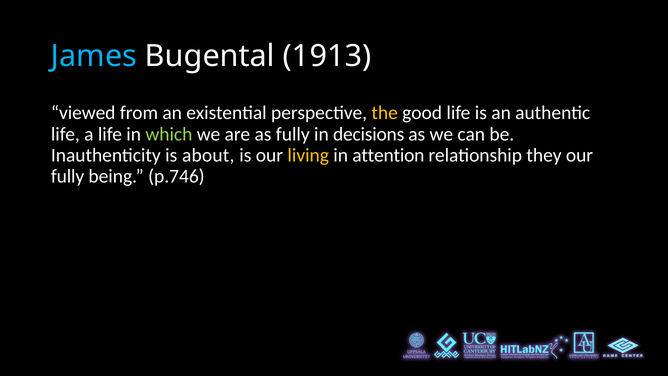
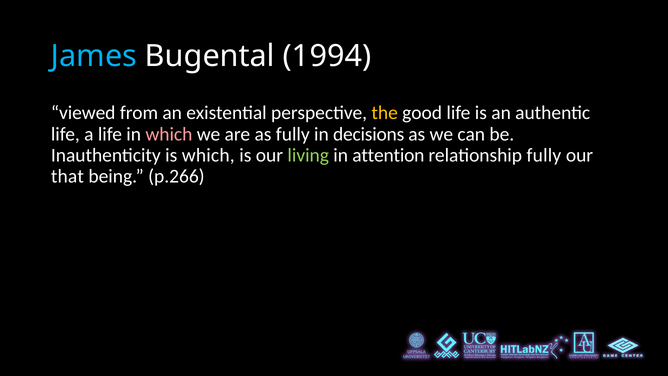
1913: 1913 -> 1994 (327, 56)
which colour: light green -> pink (169, 134)
is about: about -> which (208, 155)
living colour: yellow -> light green (308, 155)
relationship they: they -> fully (544, 155)
fully: fully -> that (67, 176)
p.746: p.746 -> p.266 (176, 176)
